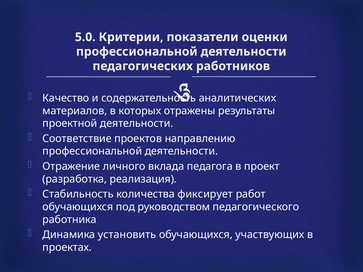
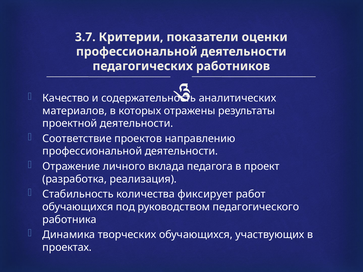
5.0: 5.0 -> 3.7 (85, 37)
установить: установить -> творческих (127, 235)
